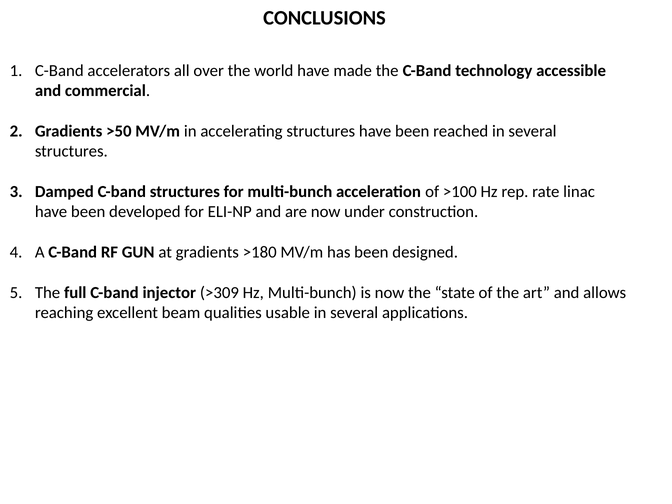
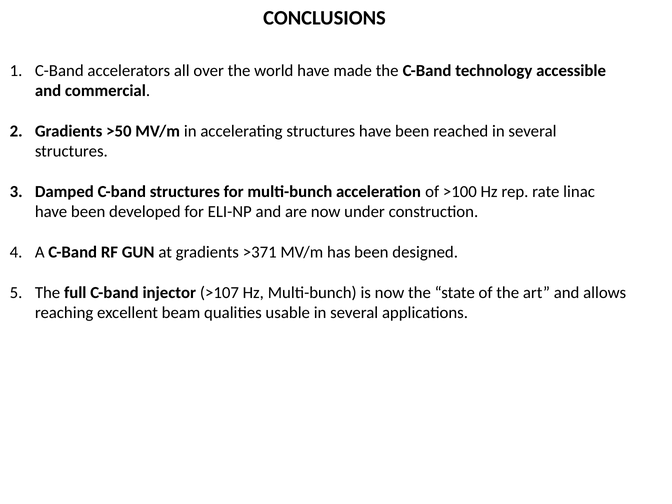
>180: >180 -> >371 (260, 252)
>309: >309 -> >107 (219, 292)
